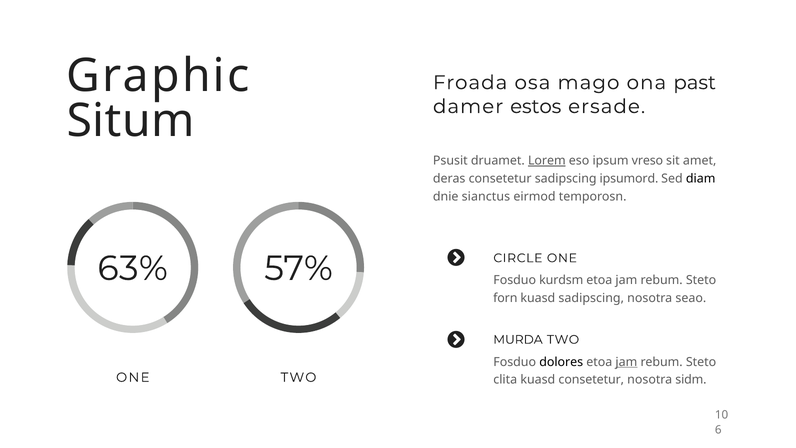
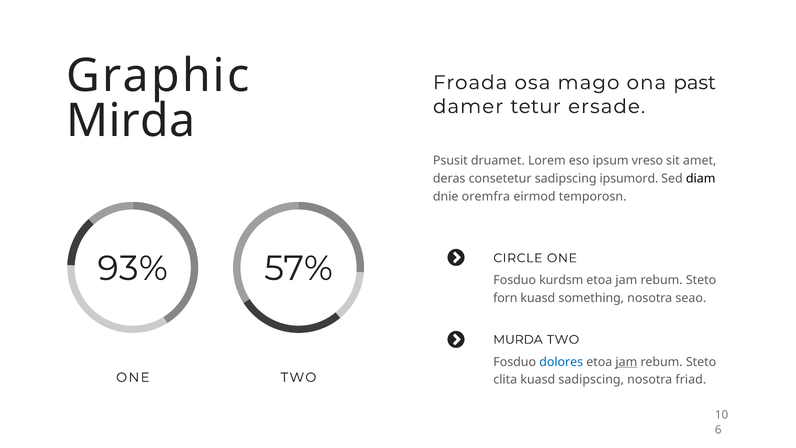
estos: estos -> tetur (536, 106)
Situm: Situm -> Mirda (131, 121)
Lorem underline: present -> none (547, 161)
sianctus: sianctus -> oremfra (486, 196)
63%: 63% -> 93% (133, 268)
kuasd sadipscing: sadipscing -> something (591, 298)
dolores colour: black -> blue (561, 362)
kuasd consetetur: consetetur -> sadipscing (591, 380)
sidm: sidm -> friad (691, 380)
